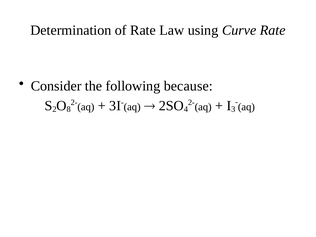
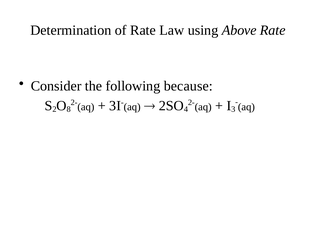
Curve: Curve -> Above (239, 30)
